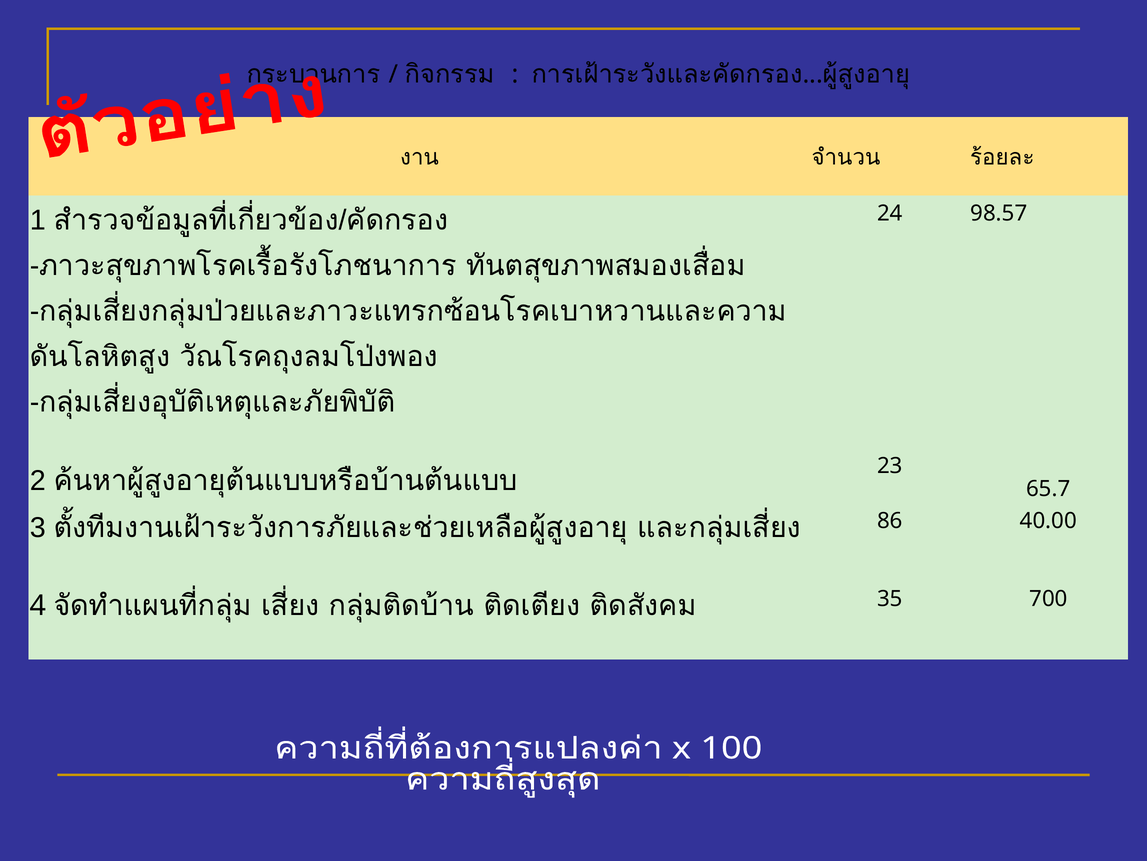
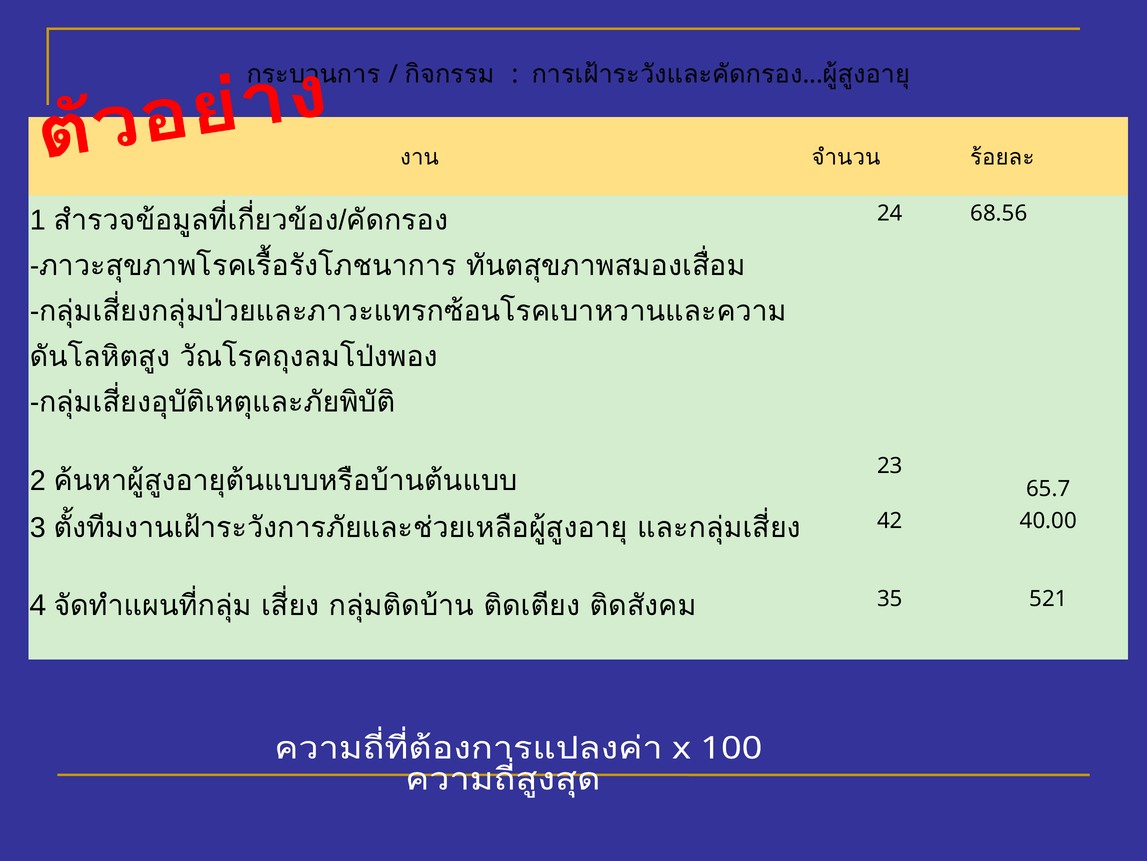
98.57: 98.57 -> 68.56 (999, 213)
86: 86 -> 42 (890, 520)
700: 700 -> 521 (1049, 599)
